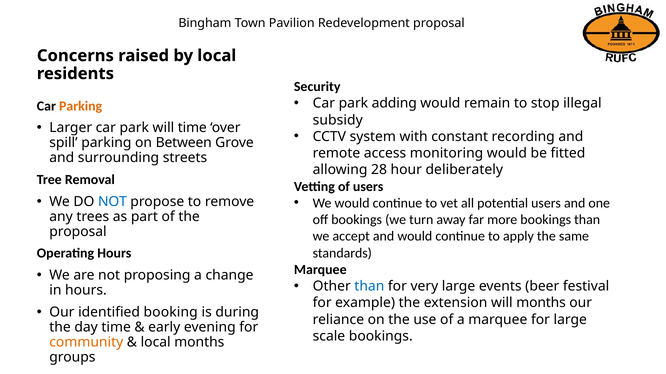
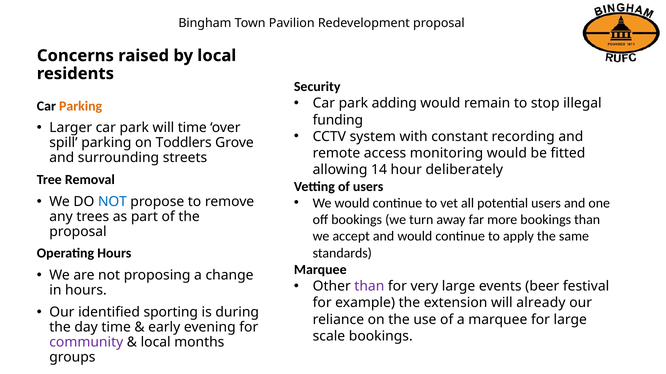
subsidy: subsidy -> funding (338, 120)
Between: Between -> Toddlers (184, 143)
28: 28 -> 14 (379, 170)
than colour: blue -> purple (369, 287)
will months: months -> already (541, 303)
booking: booking -> sporting (171, 313)
community colour: orange -> purple (86, 343)
